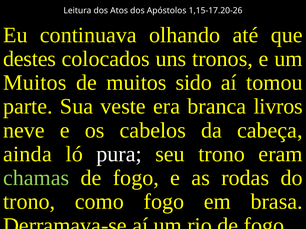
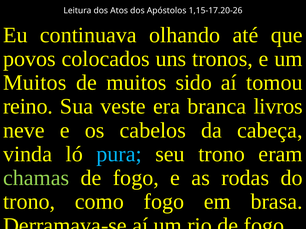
destes: destes -> povos (29, 59)
parte: parte -> reino (28, 107)
ainda: ainda -> vinda (28, 154)
pura colour: white -> light blue (119, 154)
